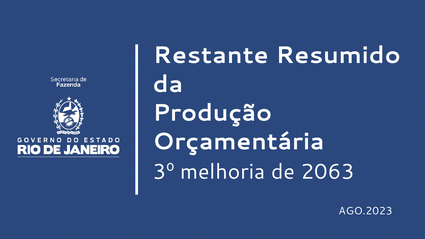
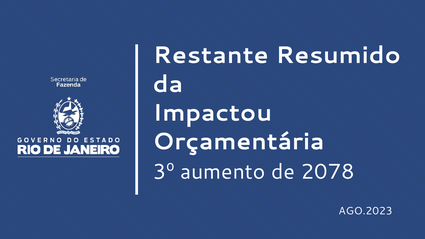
Produção: Produção -> Impactou (212, 113)
melhoria: melhoria -> aumento (223, 172)
2063: 2063 -> 2078 (328, 172)
